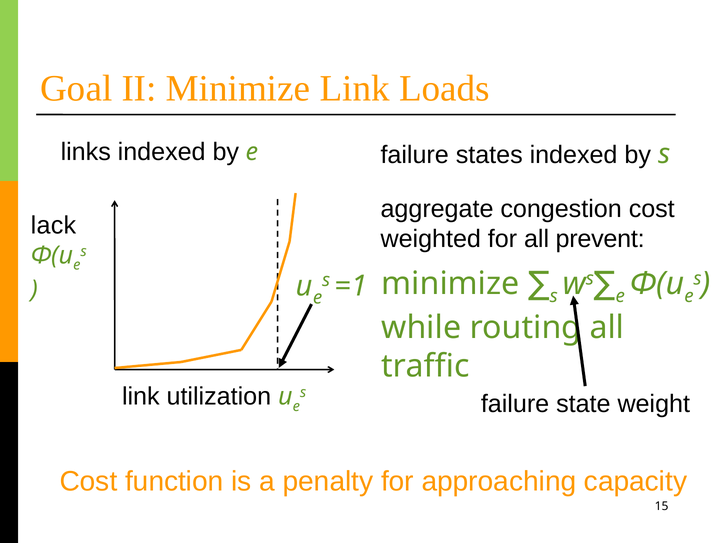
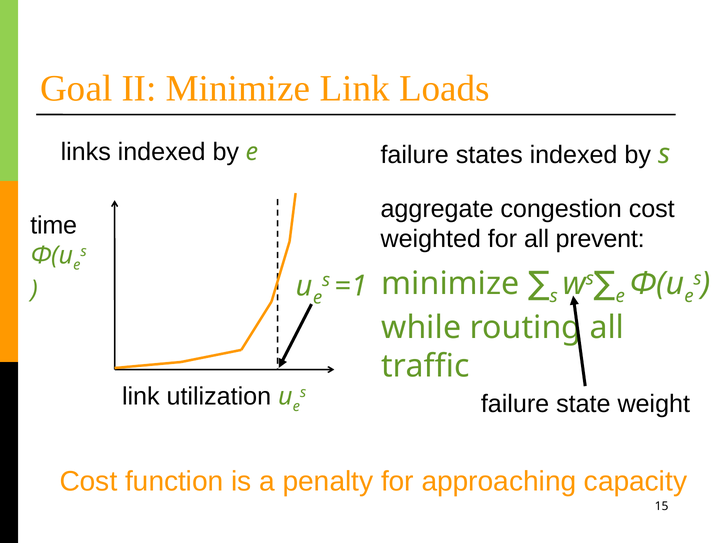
lack: lack -> time (54, 225)
